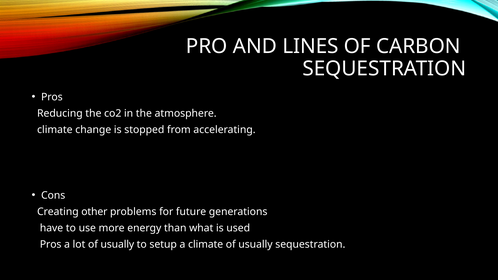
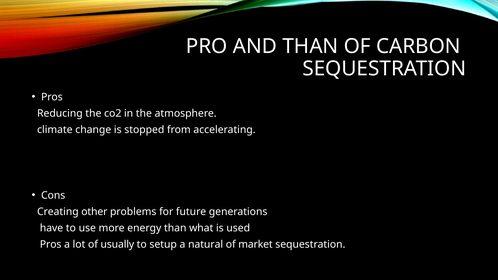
AND LINES: LINES -> THAN (310, 46)
a climate: climate -> natural (206, 245)
usually: usually -> market (256, 245)
